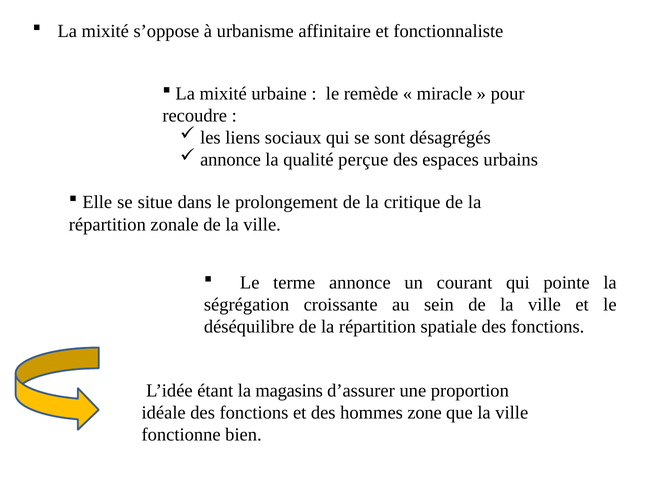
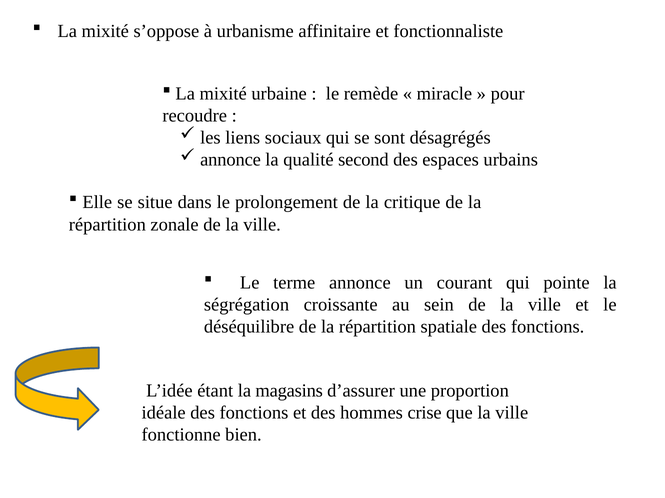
perçue: perçue -> second (363, 160)
zone: zone -> crise (425, 413)
